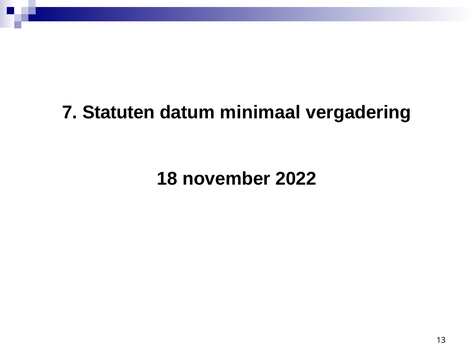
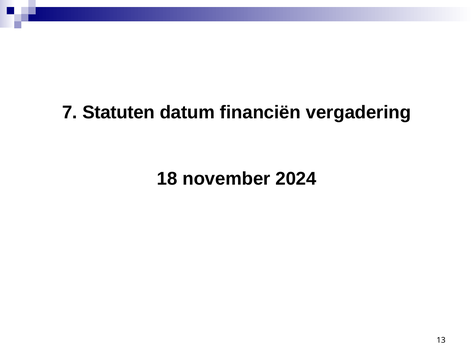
minimaal: minimaal -> financiën (260, 112)
2022: 2022 -> 2024 (296, 179)
